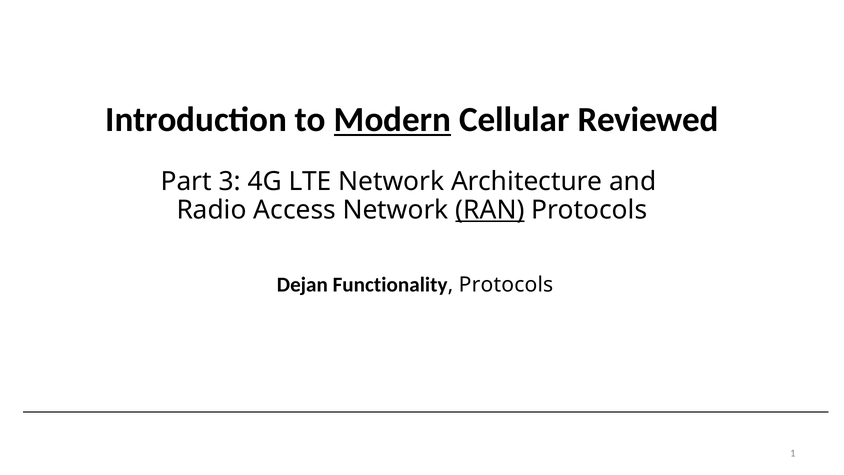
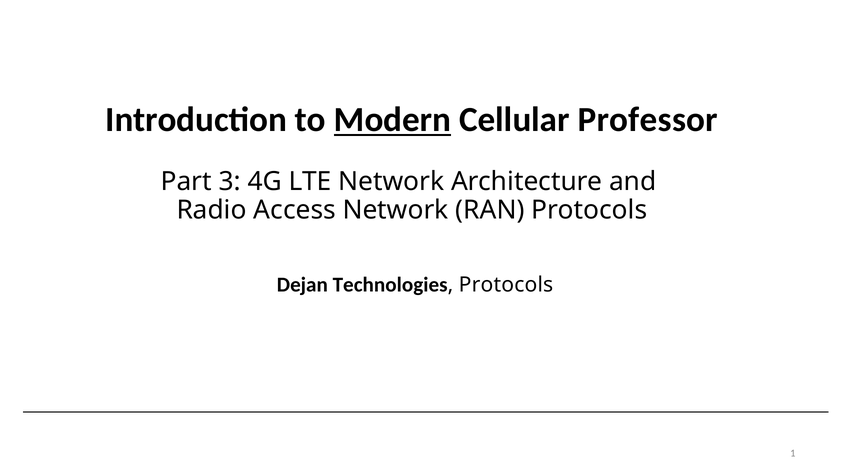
Reviewed: Reviewed -> Professor (648, 120)
RAN underline: present -> none (490, 210)
Functionality: Functionality -> Technologies (390, 285)
